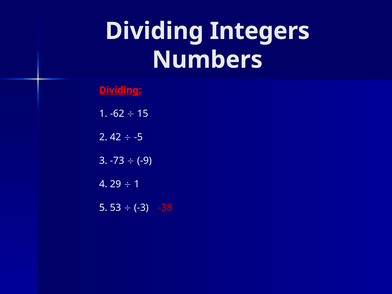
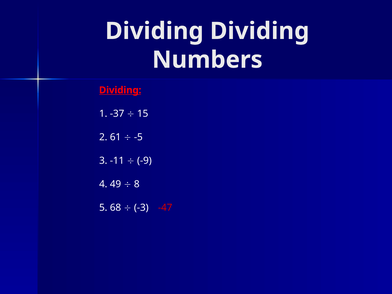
Dividing Integers: Integers -> Dividing (260, 31)
-62: -62 -> -37 (117, 114)
42: 42 -> 61 (115, 137)
-73: -73 -> -11 (117, 161)
29: 29 -> 49 (115, 184)
1: 1 -> 8 (137, 184)
53: 53 -> 68 (115, 208)
-38: -38 -> -47 (165, 208)
